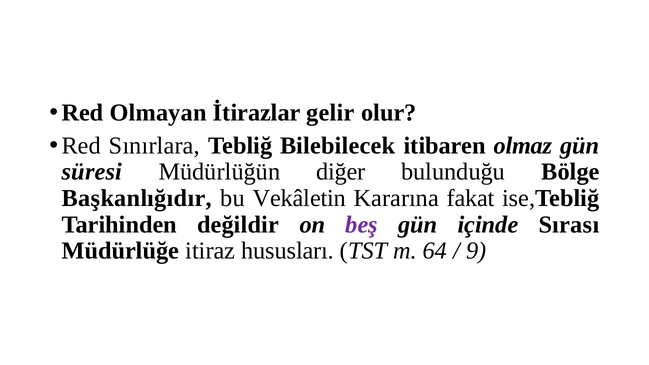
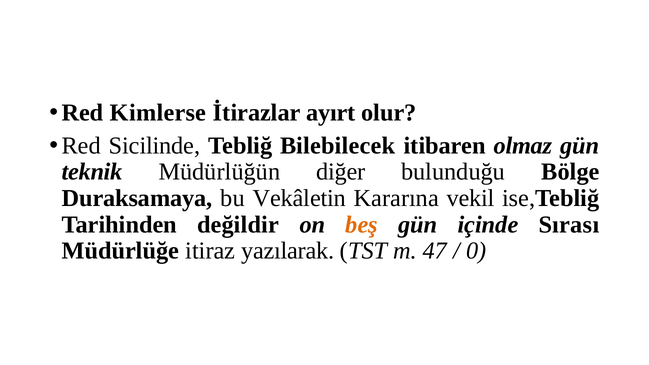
Olmayan: Olmayan -> Kimlerse (158, 113)
gelir: gelir -> ayırt (331, 113)
Sınırlara: Sınırlara -> Sicilinde (155, 146)
süresi: süresi -> teknik (92, 172)
Başkanlığıdır: Başkanlığıdır -> Duraksamaya (137, 198)
fakat: fakat -> vekil (471, 198)
beş colour: purple -> orange (362, 225)
hususları: hususları -> yazılarak (288, 251)
64: 64 -> 47 (435, 251)
9: 9 -> 0 (476, 251)
